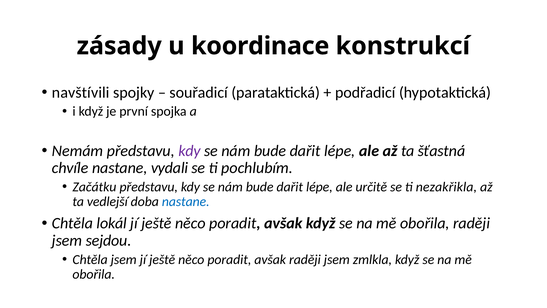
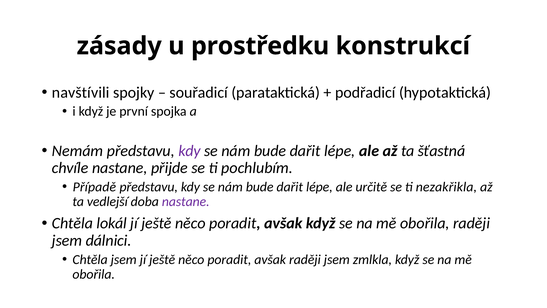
koordinace: koordinace -> prostředku (260, 46)
vydali: vydali -> přijde (170, 168)
Začátku: Začátku -> Případě (94, 187)
nastane colour: blue -> purple (186, 201)
sejdou: sejdou -> dálnici (109, 240)
